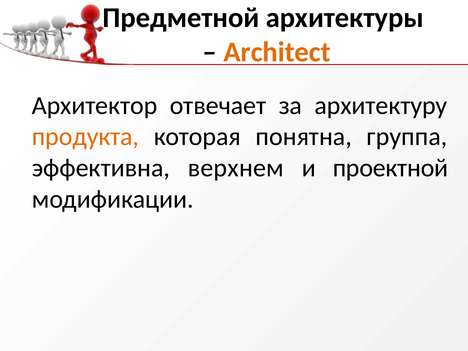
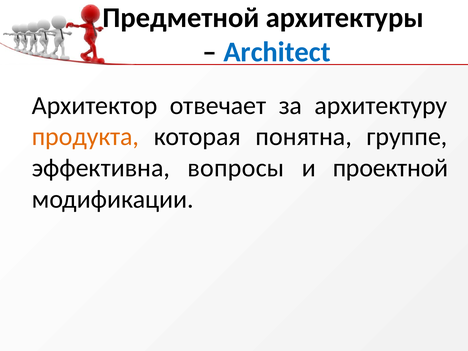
Architect colour: orange -> blue (277, 52)
группа: группа -> группе (407, 137)
верхнем: верхнем -> вопросы (236, 168)
